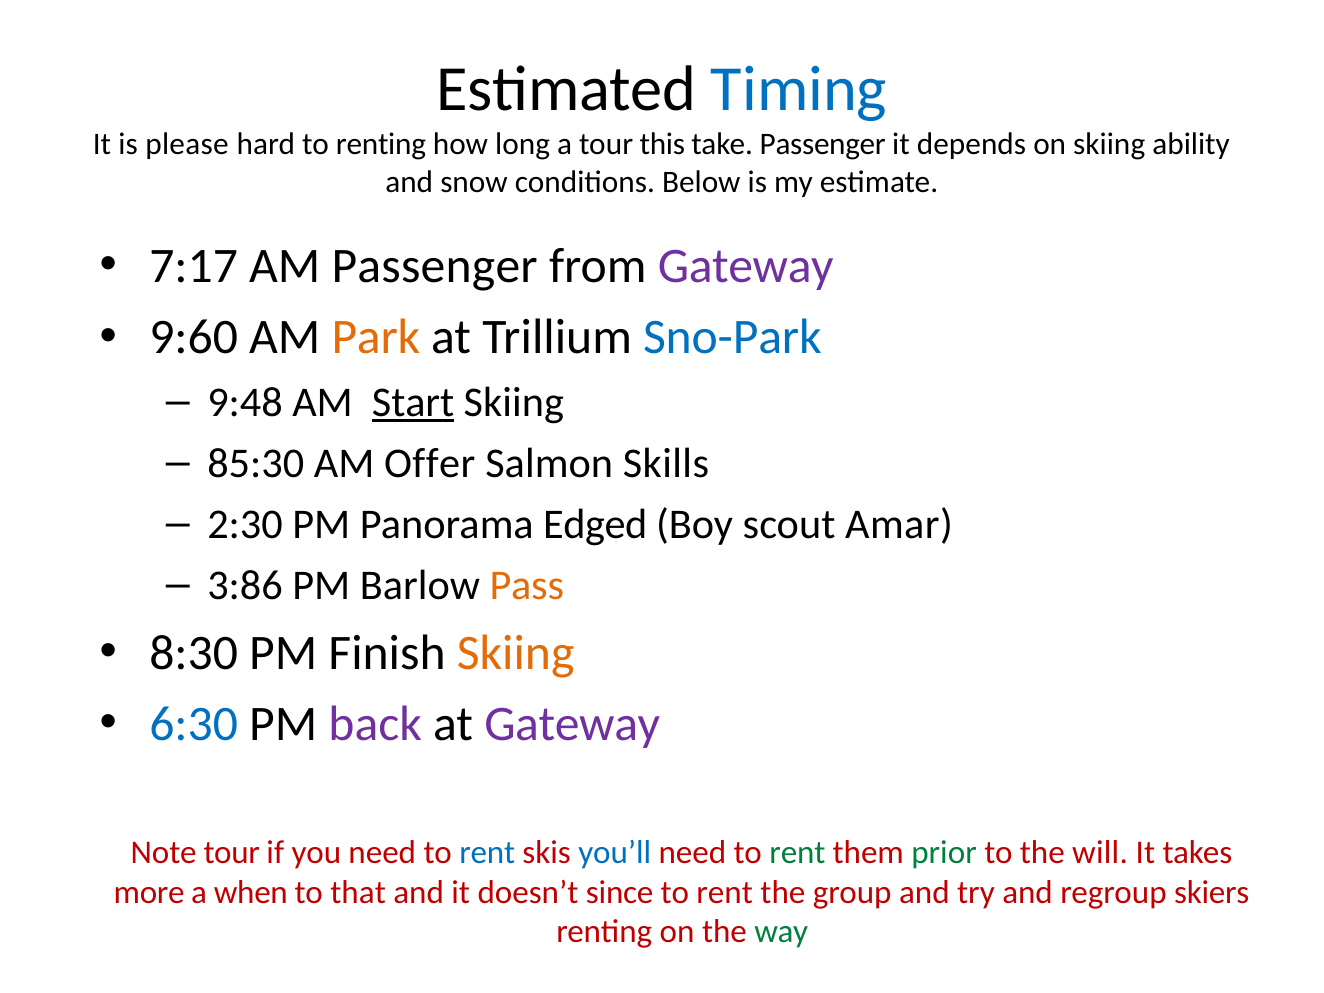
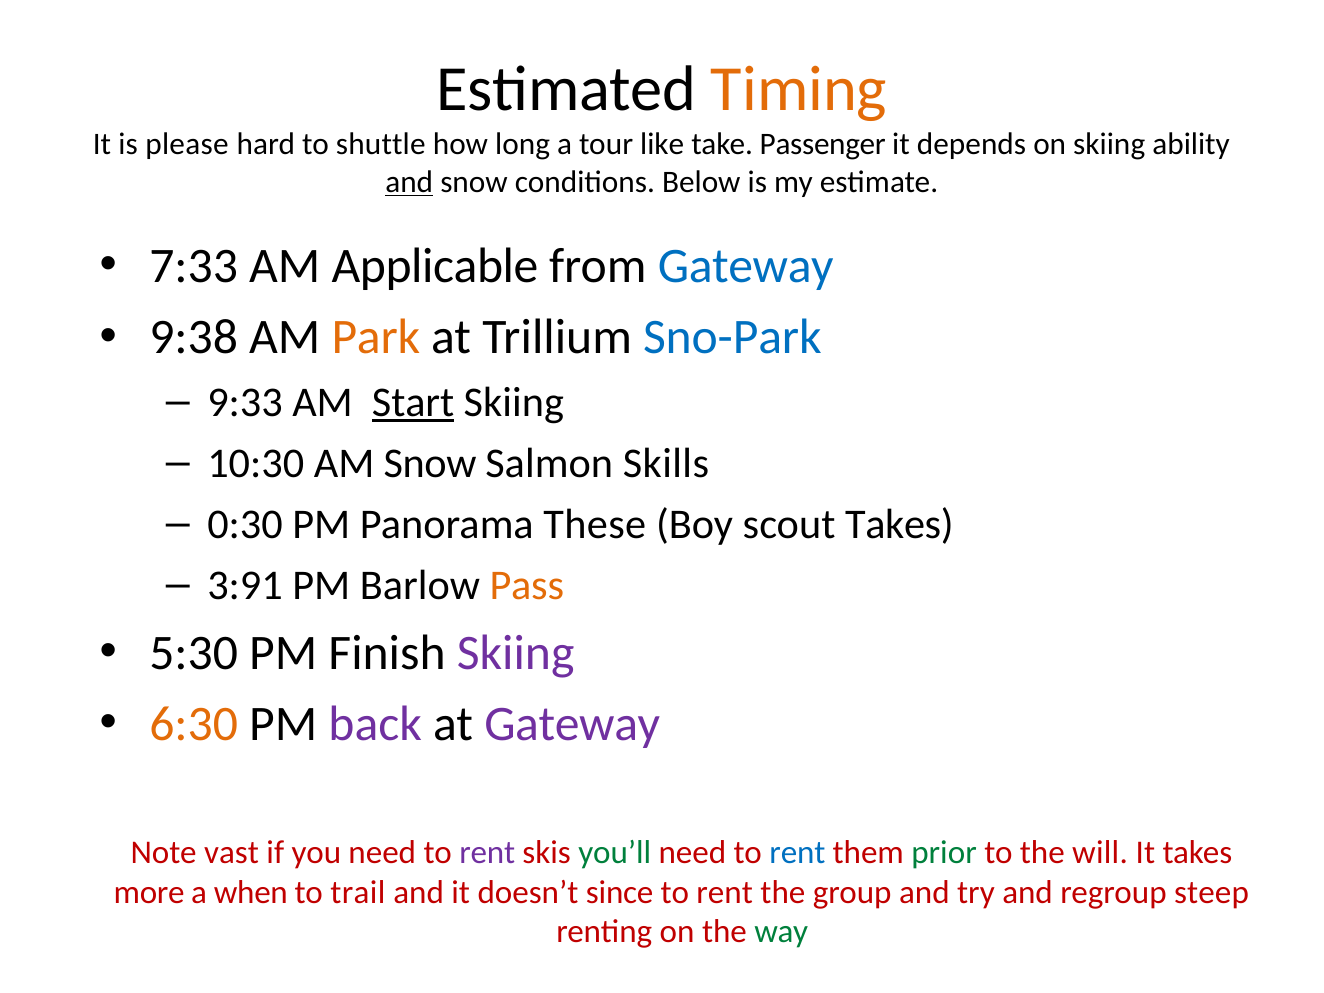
Timing colour: blue -> orange (799, 89)
to renting: renting -> shuttle (381, 145)
this: this -> like (662, 145)
and underline: none -> present (409, 182)
7:17: 7:17 -> 7:33 (194, 266)
AM Passenger: Passenger -> Applicable (435, 266)
Gateway colour: purple -> blue (746, 266)
9:60: 9:60 -> 9:38 (194, 337)
9:48: 9:48 -> 9:33 (245, 402)
85:30: 85:30 -> 10:30 (256, 464)
AM Offer: Offer -> Snow (430, 464)
2:30: 2:30 -> 0:30 (245, 525)
Edged: Edged -> These (595, 525)
scout Amar: Amar -> Takes (899, 525)
3:86: 3:86 -> 3:91 (245, 586)
8:30: 8:30 -> 5:30 (194, 653)
Skiing colour: orange -> purple (516, 653)
6:30 colour: blue -> orange (194, 724)
Note tour: tour -> vast (232, 852)
rent colour: blue -> purple (487, 852)
you’ll colour: blue -> green (615, 852)
rent colour: green -> blue (797, 852)
that: that -> trail (358, 892)
skiers: skiers -> steep (1211, 892)
